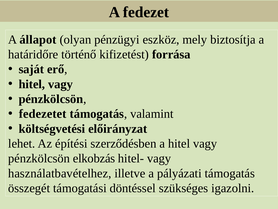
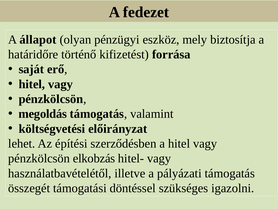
fedezetet: fedezetet -> megoldás (43, 114)
használatbavételhez: használatbavételhez -> használatbavételétől (60, 173)
